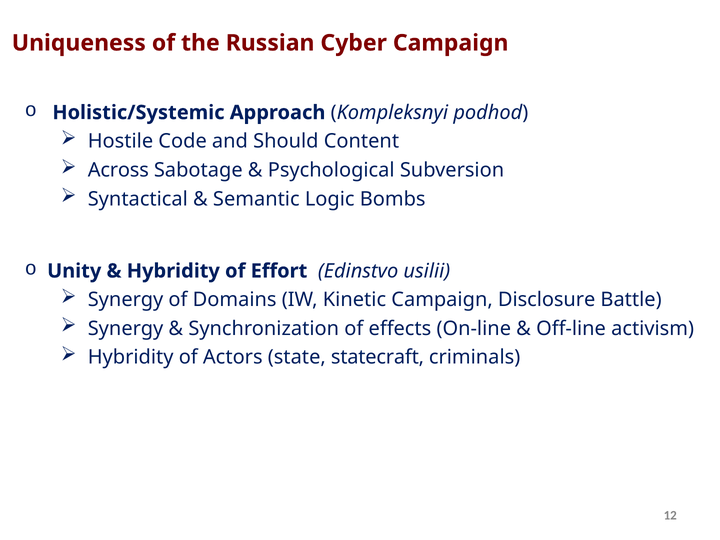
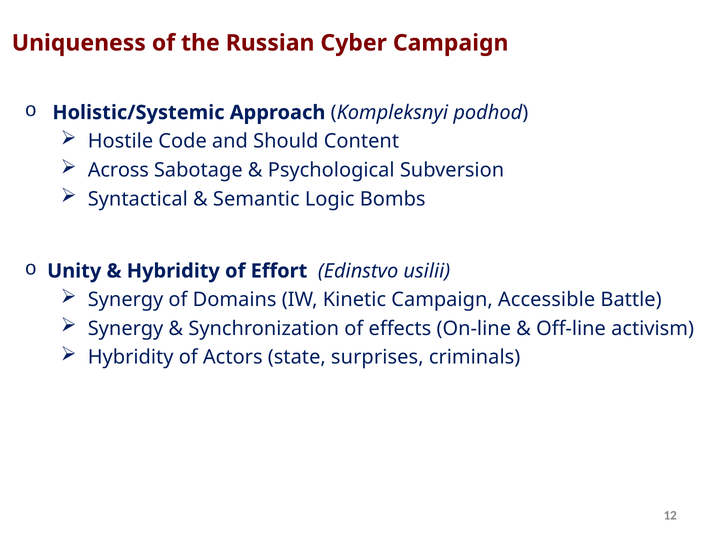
Disclosure: Disclosure -> Accessible (547, 300)
statecraft: statecraft -> surprises (377, 357)
